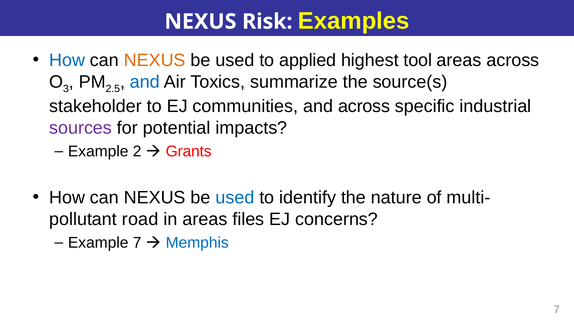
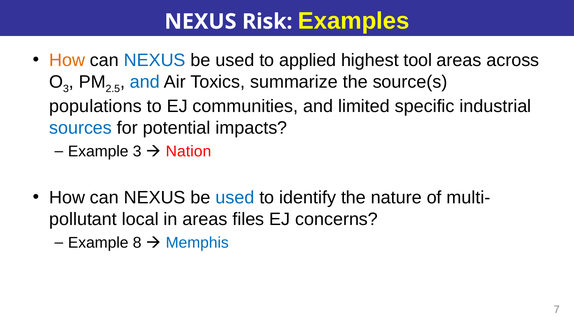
How colour: blue -> orange (67, 60)
NEXUS colour: orange -> blue (155, 60)
stakeholder: stakeholder -> populations (95, 106)
and across: across -> limited (364, 106)
sources colour: purple -> blue (81, 128)
Example 2: 2 -> 3 (137, 151)
Grants: Grants -> Nation (189, 151)
road: road -> local (140, 219)
Example 7: 7 -> 8 (137, 243)
